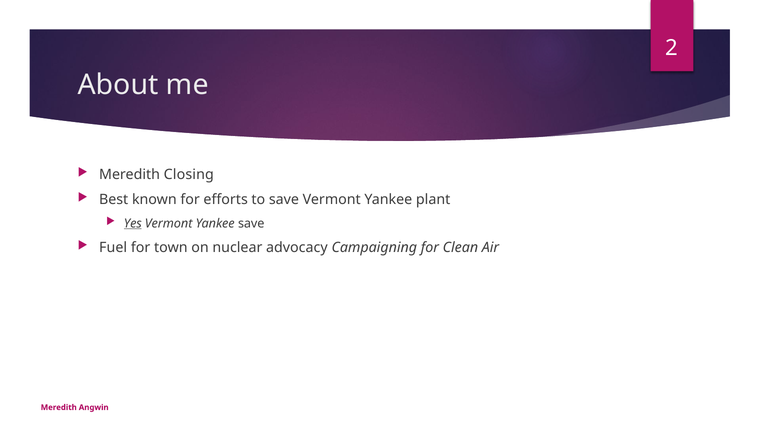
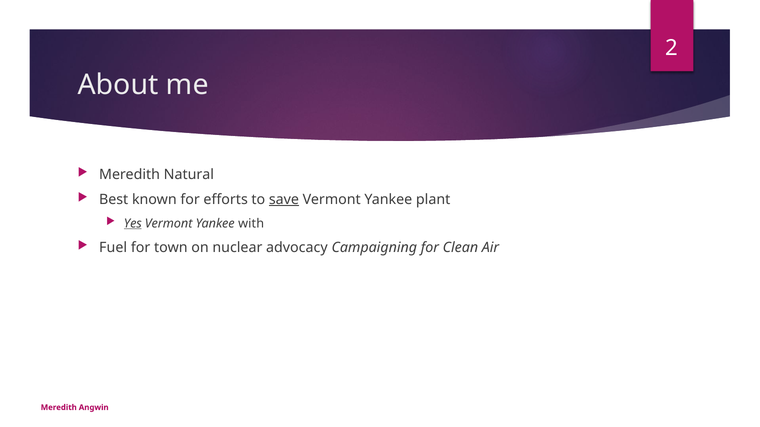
Closing: Closing -> Natural (189, 175)
save underline: none -> present (284, 200)
Yankee save: save -> with (251, 224)
